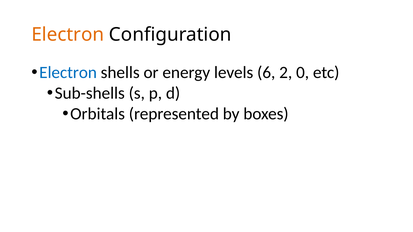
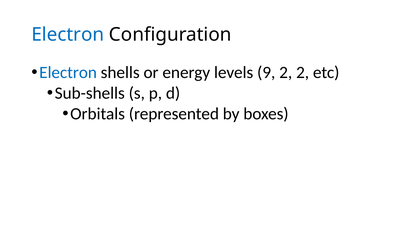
Electron colour: orange -> blue (68, 35)
6: 6 -> 9 (266, 73)
2 0: 0 -> 2 (303, 73)
